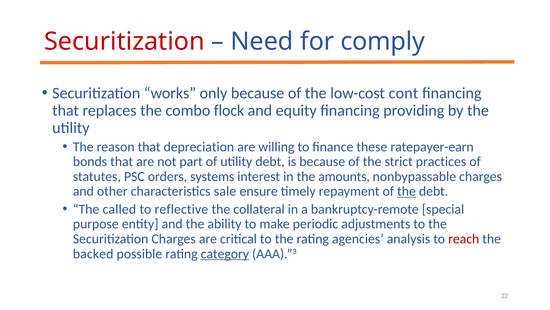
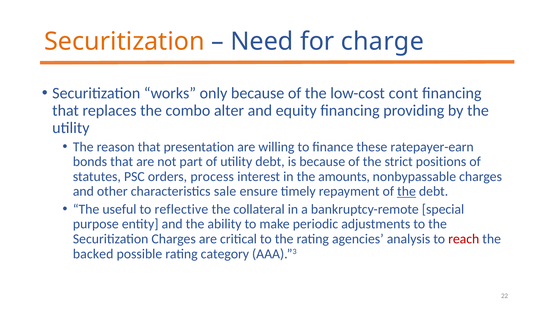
Securitization colour: red -> orange (124, 41)
comply: comply -> charge (382, 41)
flock: flock -> alter (229, 110)
depreciation: depreciation -> presentation (199, 147)
practices: practices -> positions (441, 161)
systems: systems -> process (212, 176)
called: called -> useful (119, 209)
category underline: present -> none (225, 253)
